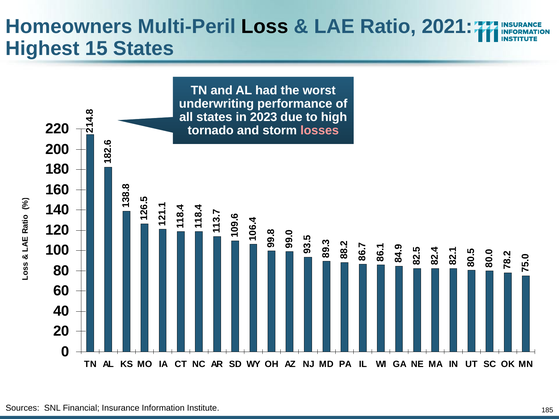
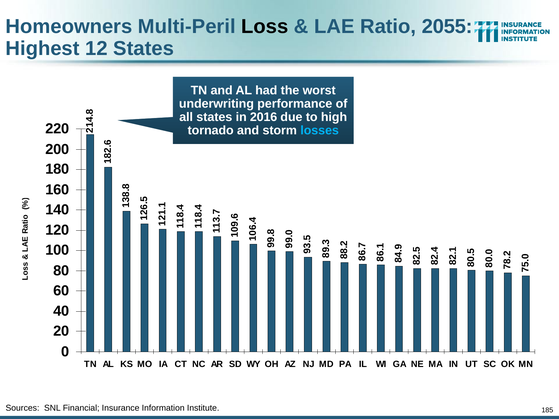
2021: 2021 -> 2055 (447, 27)
15: 15 -> 12 (97, 48)
2023: 2023 -> 2016 (264, 117)
losses colour: pink -> light blue (320, 131)
